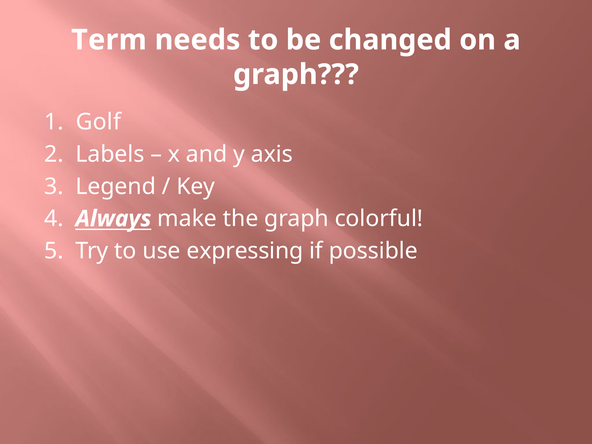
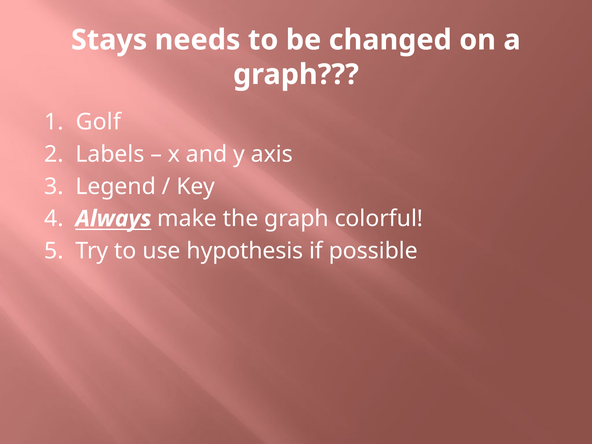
Term: Term -> Stays (109, 40)
expressing: expressing -> hypothesis (245, 251)
